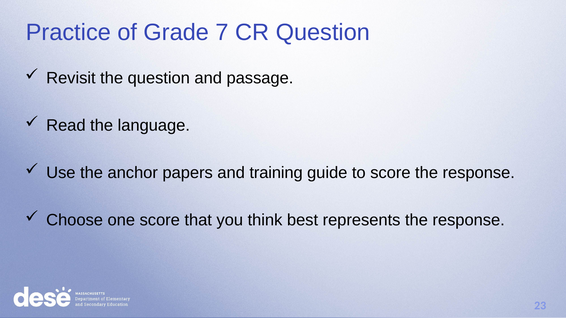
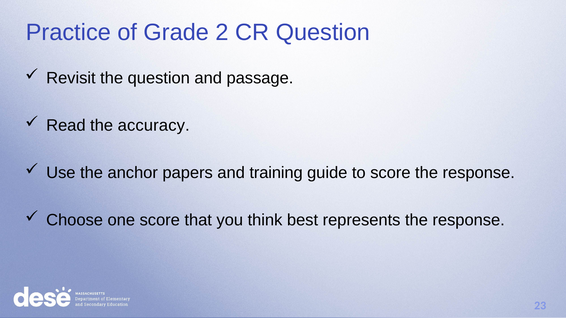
7: 7 -> 2 (222, 32)
language: language -> accuracy (154, 126)
